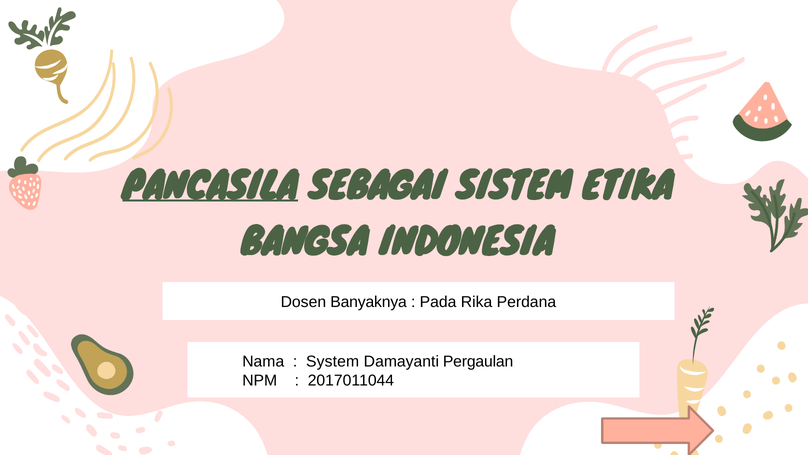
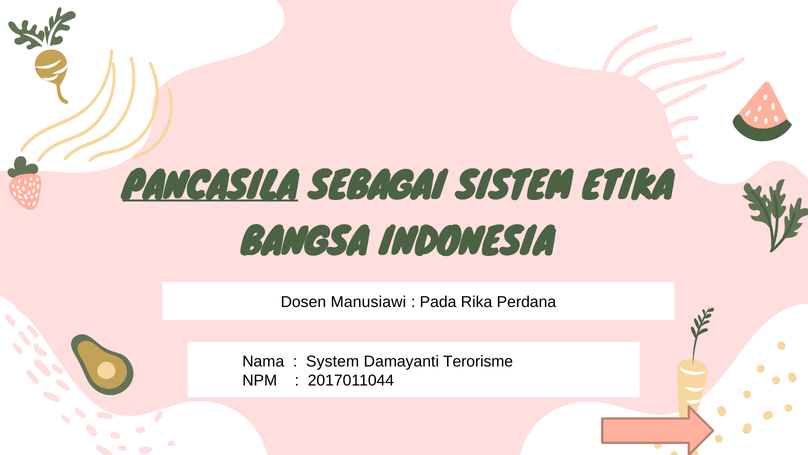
Banyaknya: Banyaknya -> Manusiawi (368, 302)
Pergaulan: Pergaulan -> Terorisme (478, 361)
